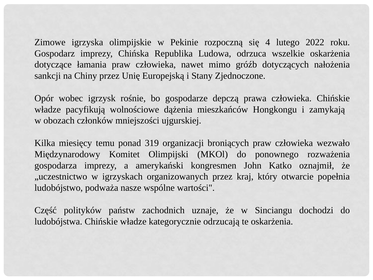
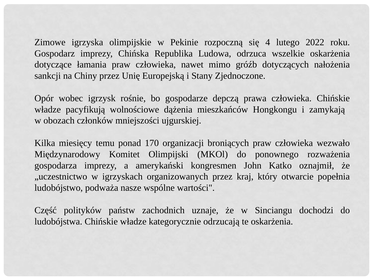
319: 319 -> 170 (152, 143)
